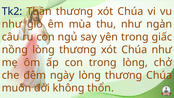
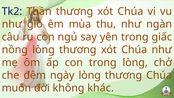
thổn: thổn -> khác (101, 88)
